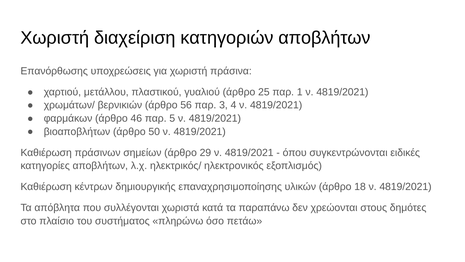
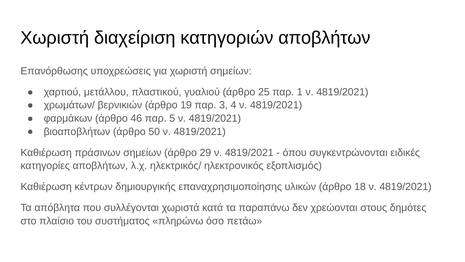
χωριστή πράσινα: πράσινα -> σημείων (231, 71)
56: 56 -> 19 (186, 105)
